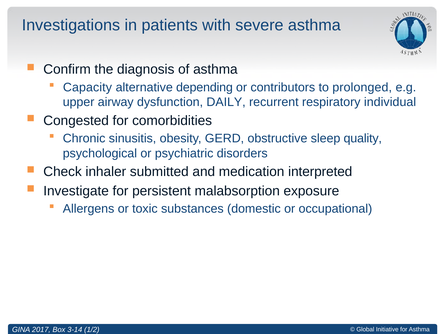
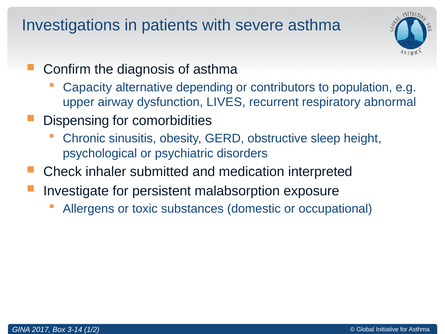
prolonged: prolonged -> population (362, 87)
DAILY: DAILY -> LIVES (226, 102)
individual: individual -> abnormal (390, 102)
Congested: Congested -> Dispensing (76, 121)
quality: quality -> height (363, 138)
